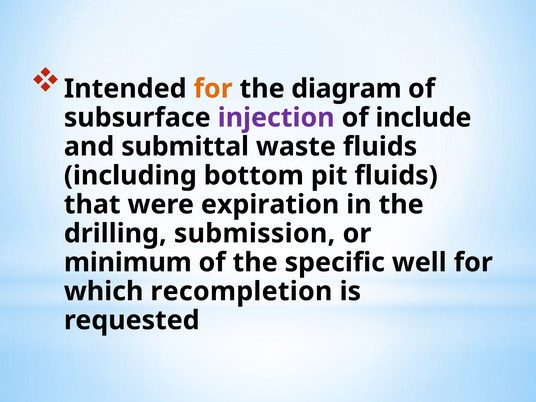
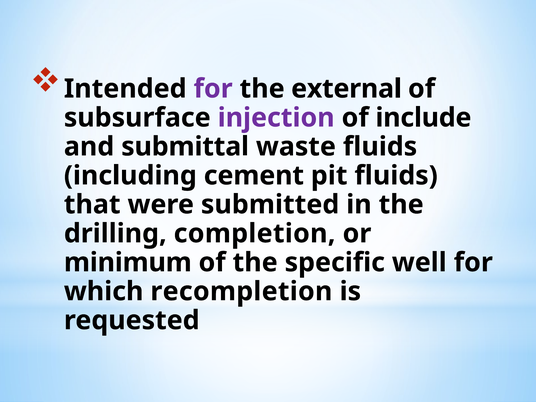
for colour: orange -> purple (213, 89)
diagram: diagram -> external (346, 89)
bottom: bottom -> cement (254, 176)
expiration: expiration -> submitted (270, 205)
submission: submission -> completion (255, 233)
